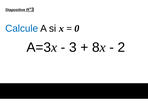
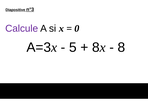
Calcule colour: blue -> purple (22, 28)
3: 3 -> 5 (73, 47)
2: 2 -> 8 (121, 47)
